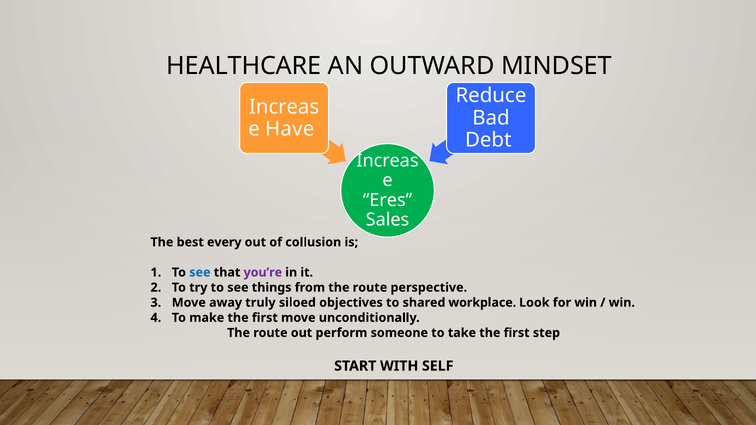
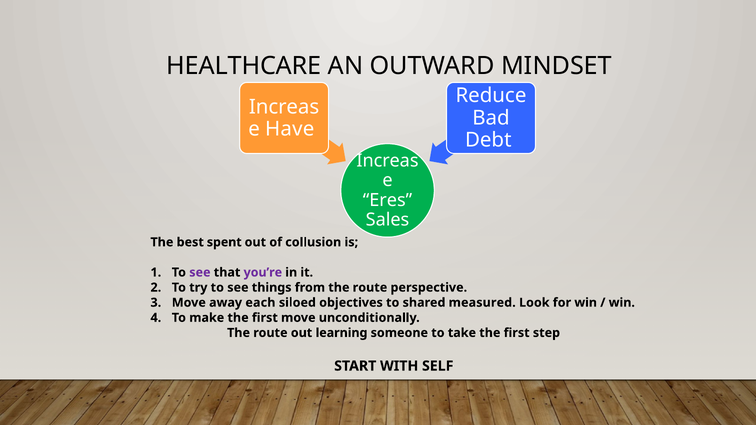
every: every -> spent (224, 242)
see colour: blue -> purple (200, 273)
truly: truly -> each (260, 303)
workplace: workplace -> measured (482, 303)
perform: perform -> learning (341, 333)
